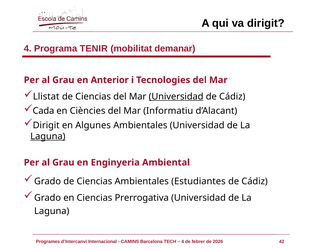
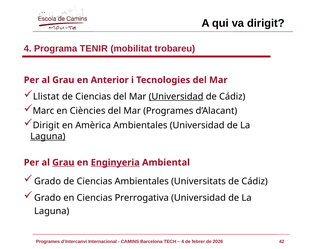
demanar: demanar -> trobareu (175, 49)
Cada: Cada -> Marc (43, 111)
Mar Informatiu: Informatiu -> Programes (168, 111)
Algunes: Algunes -> Amèrica (93, 125)
Grau underline: none -> present (63, 162)
Enginyeria underline: none -> present (115, 162)
Estudiantes: Estudiantes -> Universitats (198, 181)
